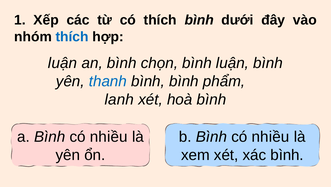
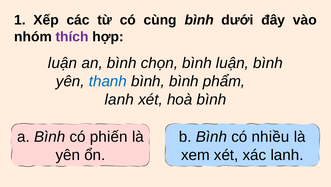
có thích: thích -> cùng (160, 20)
thích colour: blue -> purple (72, 37)
a Bình có nhiều: nhiều -> phiến (109, 137)
xác bình: bình -> lanh (287, 155)
